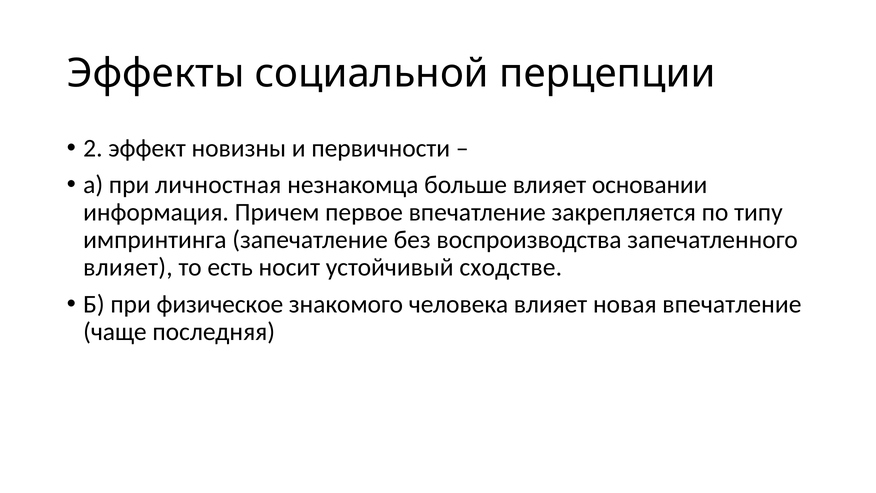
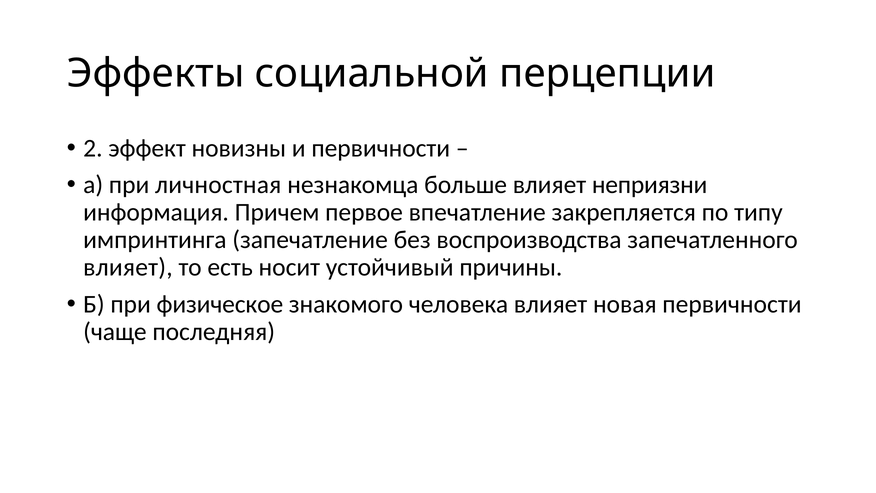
основании: основании -> неприязни (650, 185)
сходстве: сходстве -> причины (511, 267)
новая впечатление: впечатление -> первичности (732, 304)
